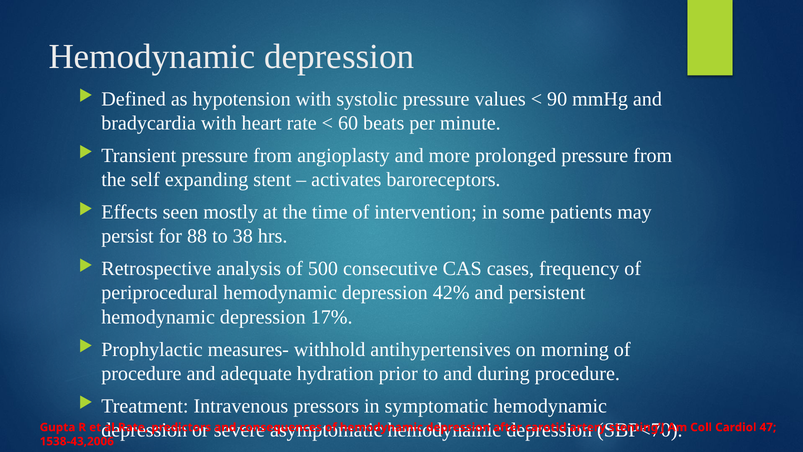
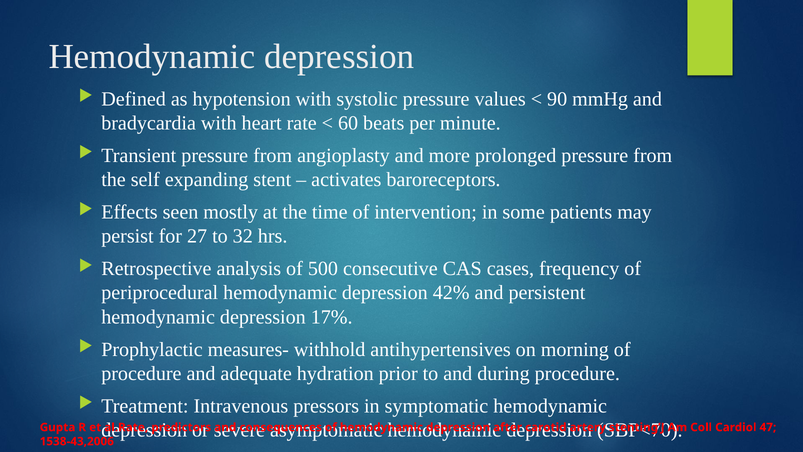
88: 88 -> 27 (197, 236)
38: 38 -> 32 (243, 236)
